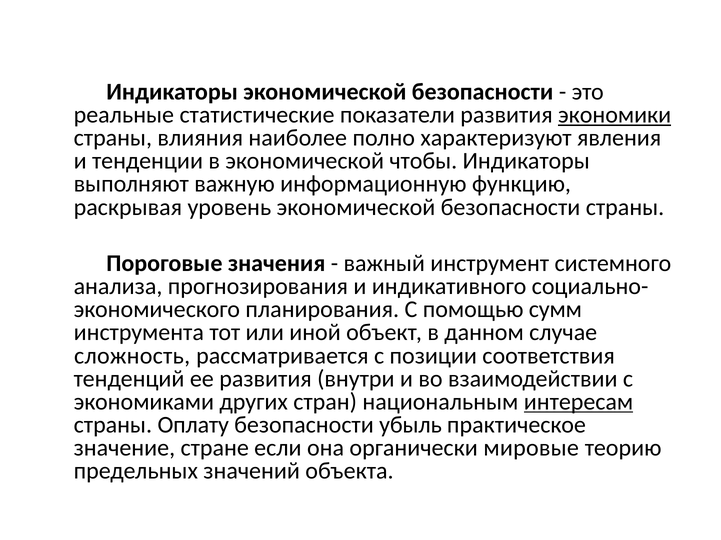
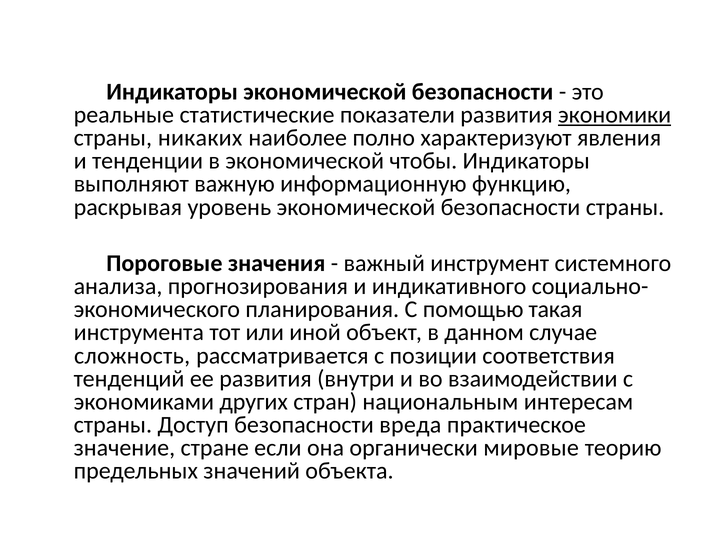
влияния: влияния -> никаких (200, 138)
сумм: сумм -> такая (555, 310)
интересам underline: present -> none (579, 402)
Оплату: Оплату -> Доступ (193, 425)
убыль: убыль -> вреда (410, 425)
